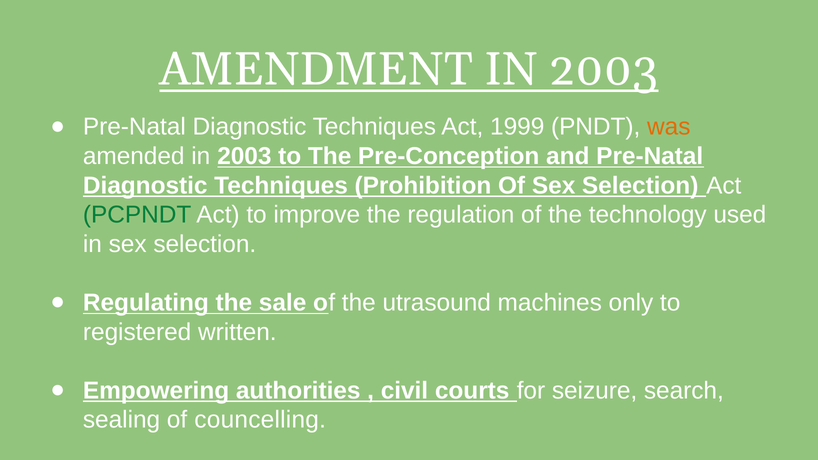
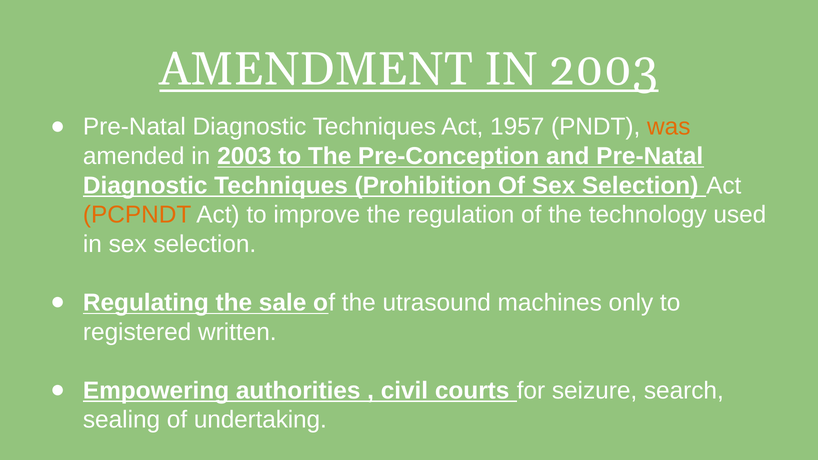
1999: 1999 -> 1957 (517, 127)
PCPNDT colour: green -> orange (137, 215)
councelling: councelling -> undertaking (260, 420)
